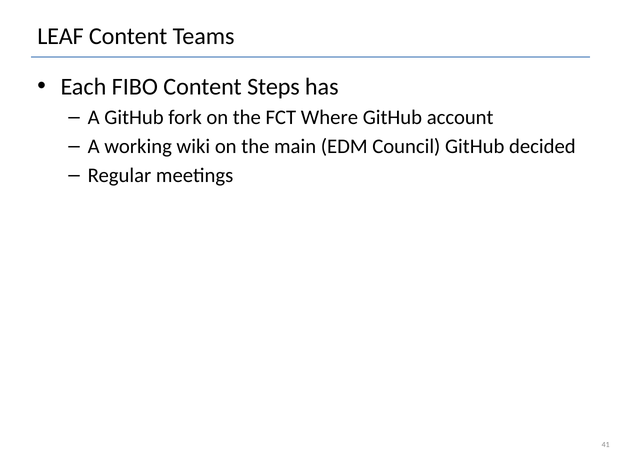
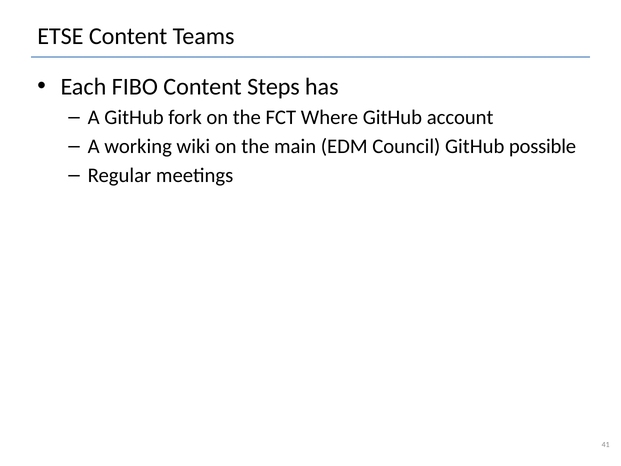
LEAF: LEAF -> ETSE (60, 36)
decided: decided -> possible (542, 146)
